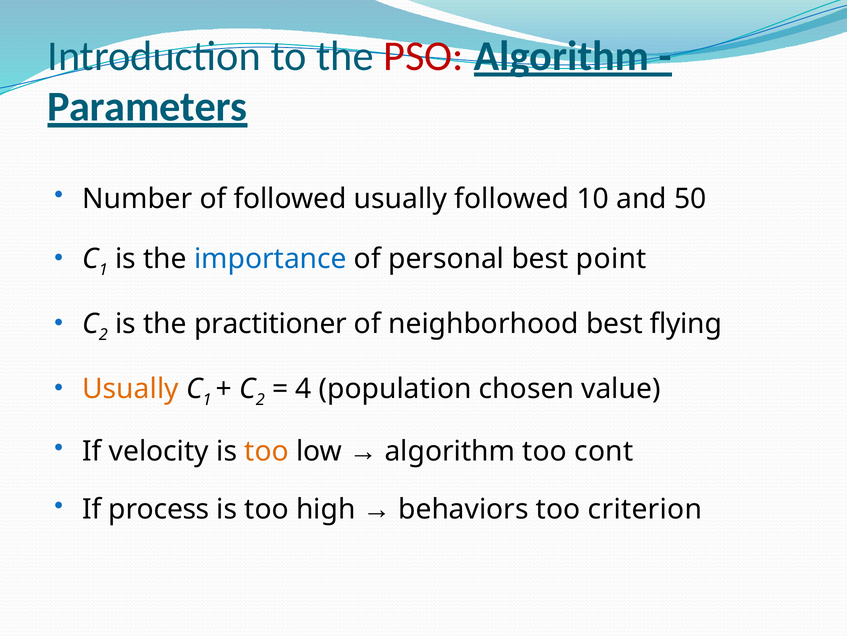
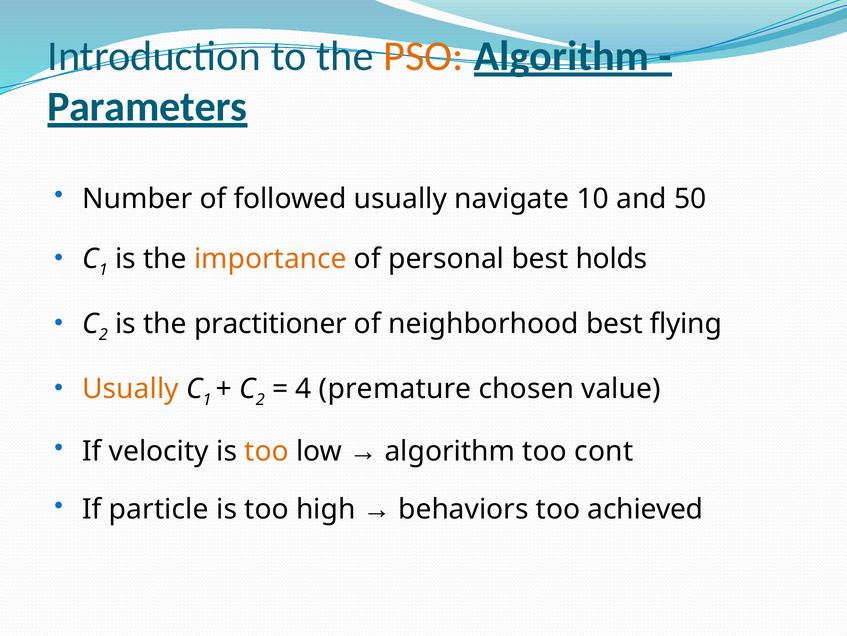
PSO colour: red -> orange (423, 56)
usually followed: followed -> navigate (512, 199)
importance colour: blue -> orange (270, 259)
point: point -> holds (612, 259)
population: population -> premature (395, 389)
process: process -> particle (159, 509)
criterion: criterion -> achieved (645, 509)
